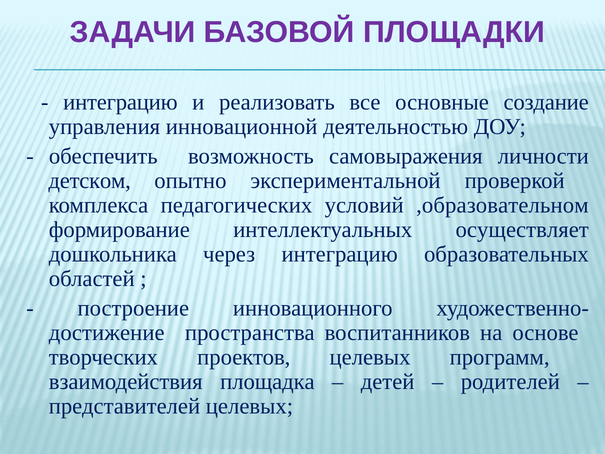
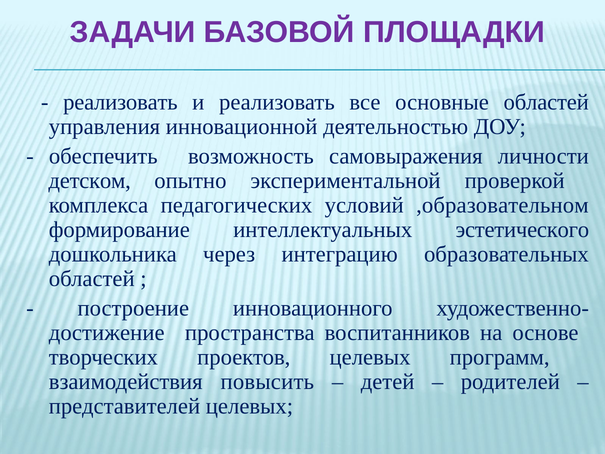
интеграцию: интеграцию -> реализовать (120, 102)
основные создание: создание -> областей (546, 102)
осуществляет: осуществляет -> эстетического (522, 230)
площадка: площадка -> повысить (267, 382)
